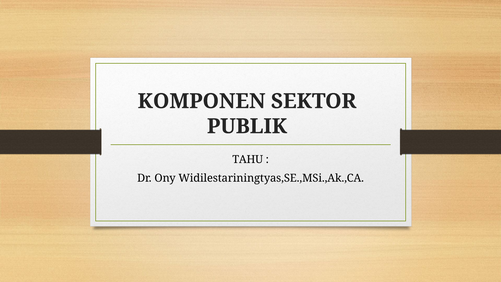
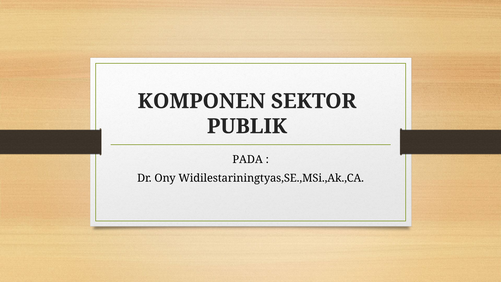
TAHU: TAHU -> PADA (248, 160)
